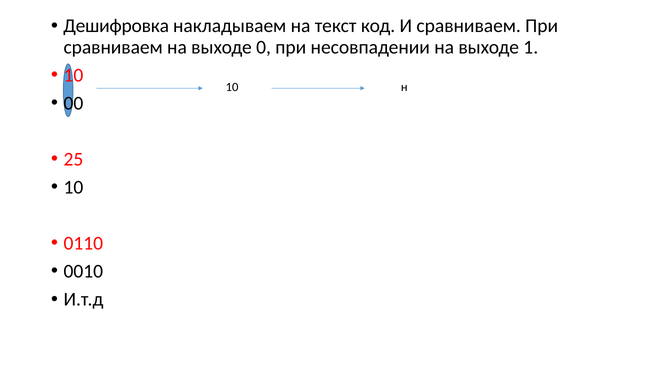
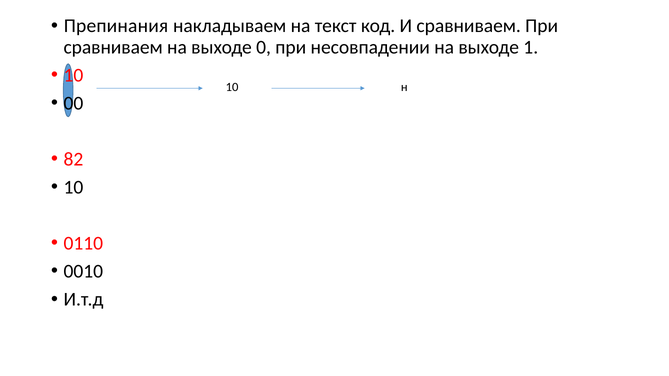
Дешифровка: Дешифровка -> Препинания (116, 26)
25: 25 -> 82 (73, 159)
